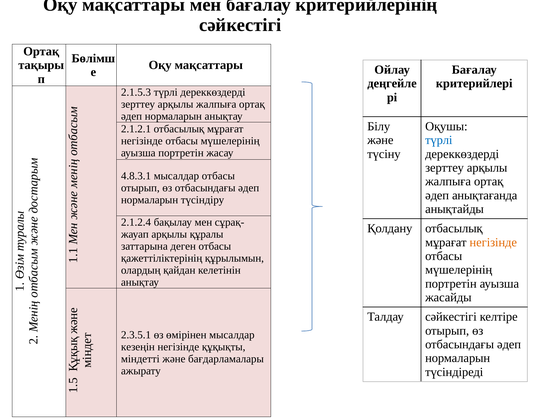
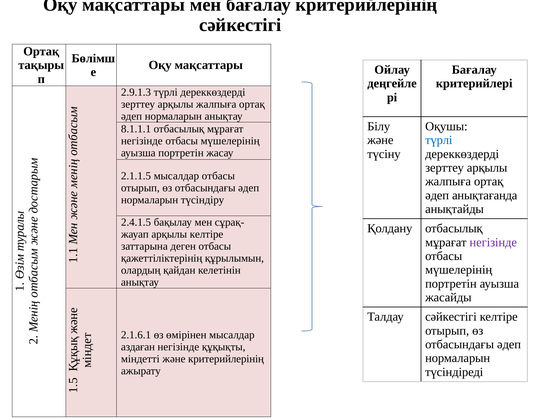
2.1.5.3: 2.1.5.3 -> 2.9.1.3 (136, 92)
2.1.2.1: 2.1.2.1 -> 8.1.1.1 (136, 129)
4.8.3.1: 4.8.3.1 -> 2.1.1.5 (136, 176)
2.1.2.4: 2.1.2.4 -> 2.4.1.5 (136, 222)
арқылы құралы: құралы -> келтіре (207, 234)
негізінде colour: orange -> purple (493, 242)
2.3.5.1: 2.3.5.1 -> 2.1.6.1 (136, 335)
кезеңін: кезеңін -> аздаған (138, 347)
және бағдарламалары: бағдарламалары -> критерийлерінің (226, 359)
